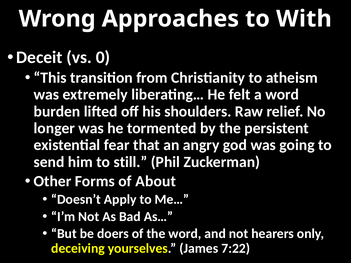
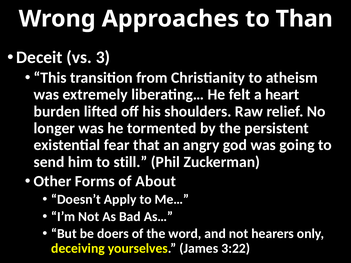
With: With -> Than (304, 19)
0: 0 -> 3 (103, 57)
a word: word -> heart (282, 95)
7:22: 7:22 -> 3:22 (236, 249)
